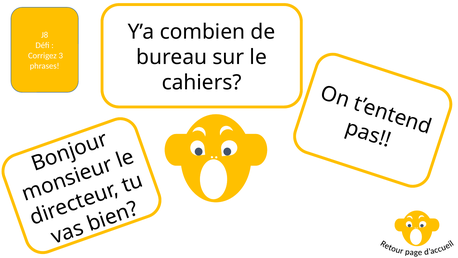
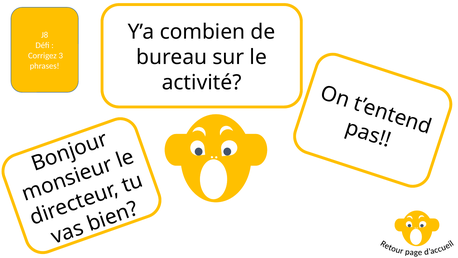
cahiers: cahiers -> activité (202, 82)
